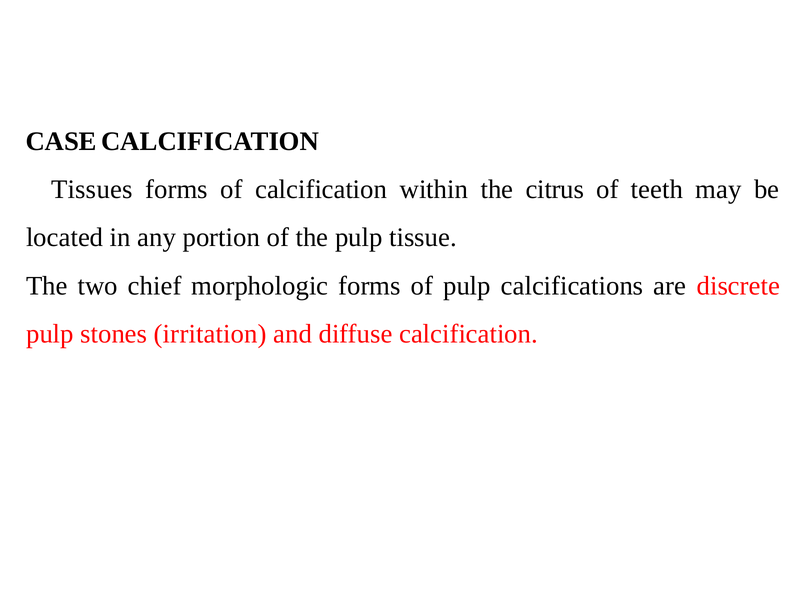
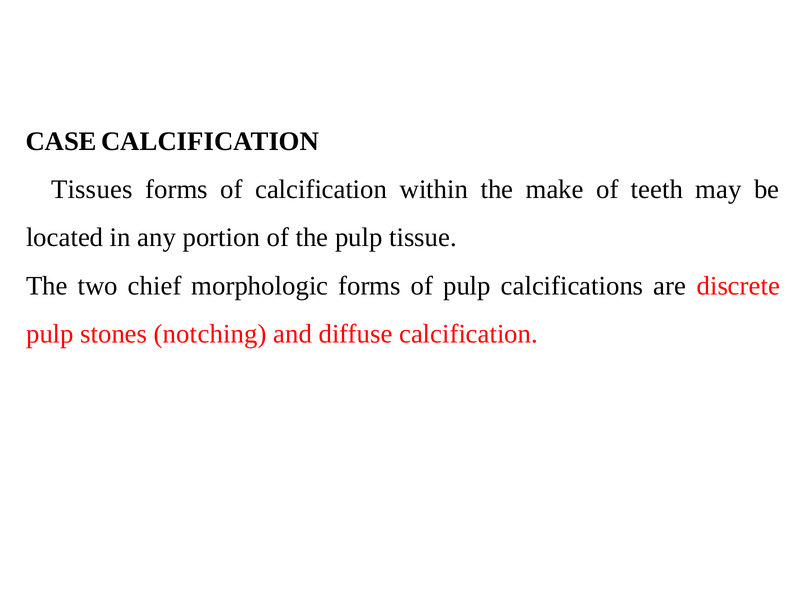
citrus: citrus -> make (555, 190)
irritation: irritation -> notching (210, 334)
